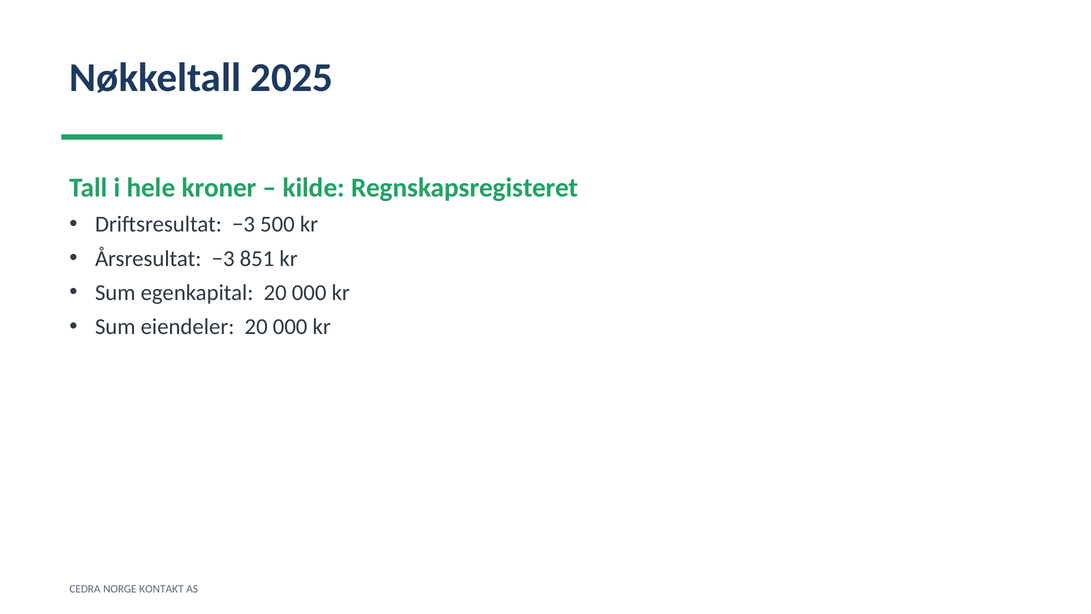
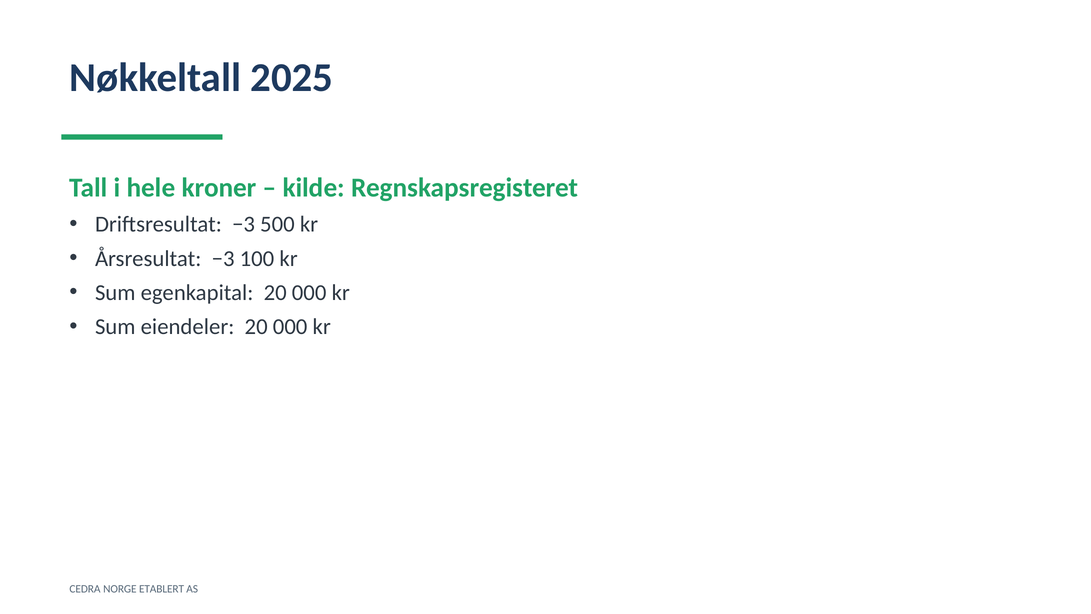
851: 851 -> 100 (257, 258)
KONTAKT: KONTAKT -> ETABLERT (162, 589)
